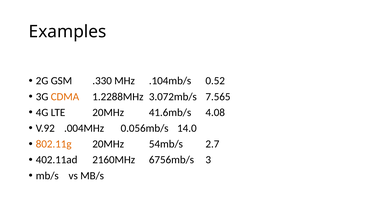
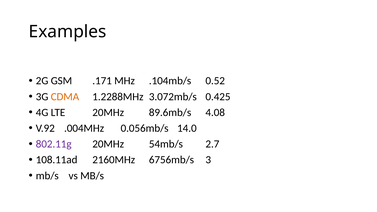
.330: .330 -> .171 (102, 81)
7.565: 7.565 -> 0.425 (218, 97)
41.6mb/s: 41.6mb/s -> 89.6mb/s (170, 112)
802.11g colour: orange -> purple (54, 144)
402.11ad: 402.11ad -> 108.11ad (57, 160)
